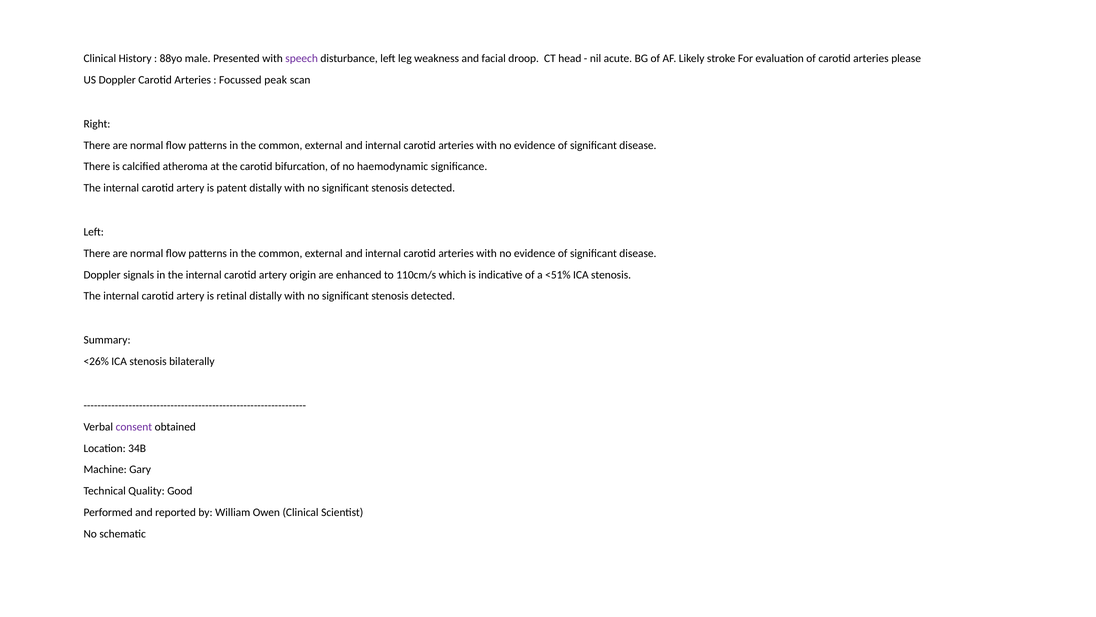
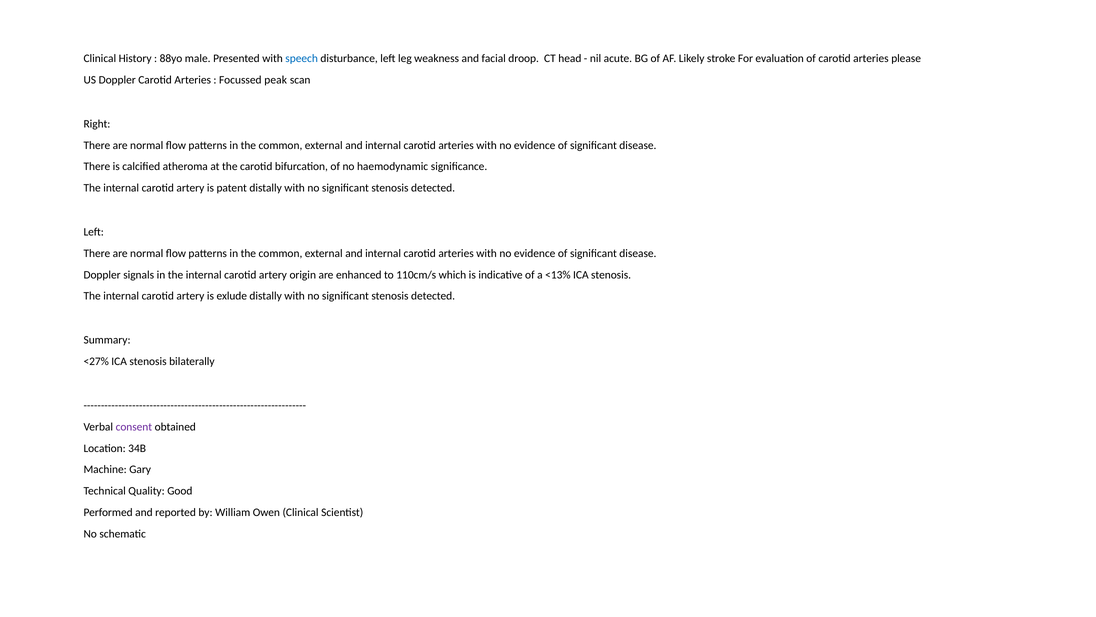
speech colour: purple -> blue (302, 59)
<51%: <51% -> <13% (558, 275)
retinal: retinal -> exlude (232, 296)
<26%: <26% -> <27% (96, 361)
